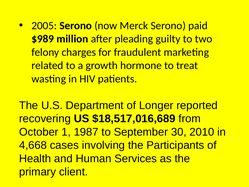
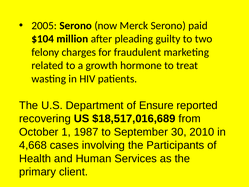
$989: $989 -> $104 (43, 39)
Longer: Longer -> Ensure (156, 105)
